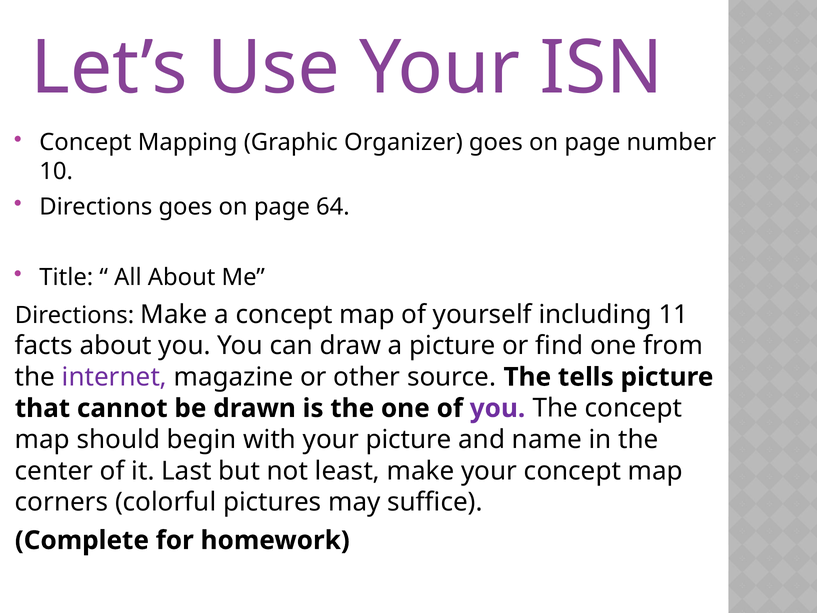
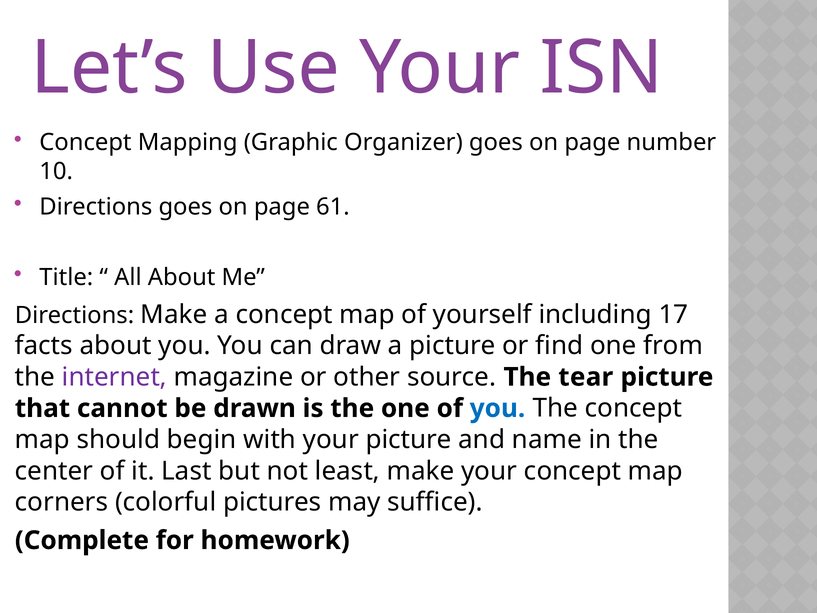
64: 64 -> 61 (333, 207)
11: 11 -> 17 (673, 314)
tells: tells -> tear (586, 377)
you colour: purple -> blue (497, 408)
